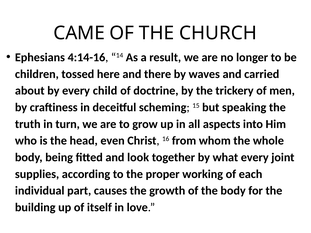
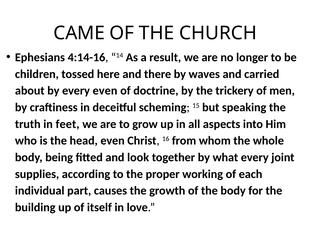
every child: child -> even (105, 91)
turn: turn -> feet (68, 124)
